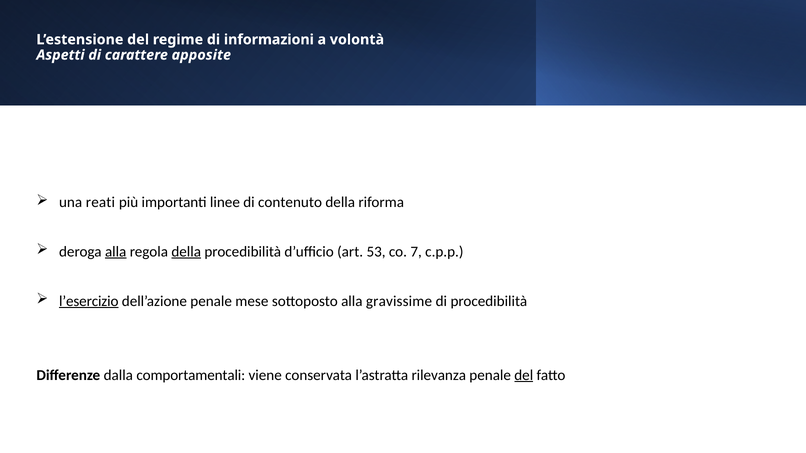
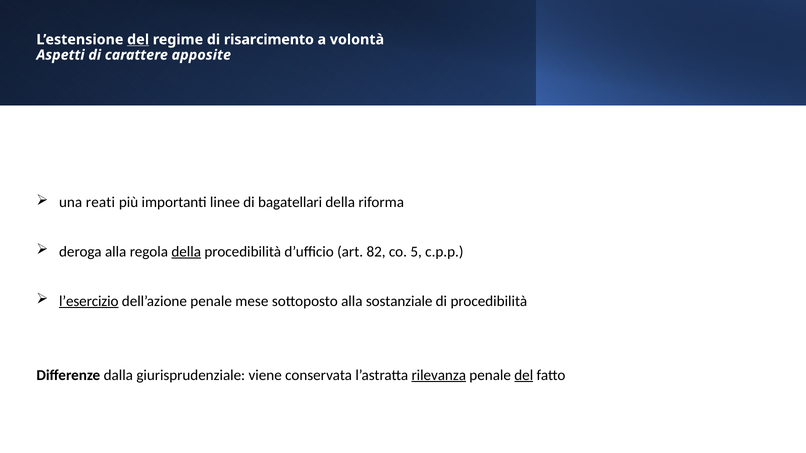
del underline: none -> present (138, 40)
informazioni: informazioni -> risarcimento (269, 40)
contenuto: contenuto -> bagatellari (290, 202)
alla underline: present -> none (116, 252)
53: 53 -> 82 (376, 252)
7: 7 -> 5 (416, 252)
gravissime: gravissime -> sostanziale (399, 301)
comportamentali: comportamentali -> giurisprudenziale (191, 375)
rilevanza underline: none -> present (439, 375)
